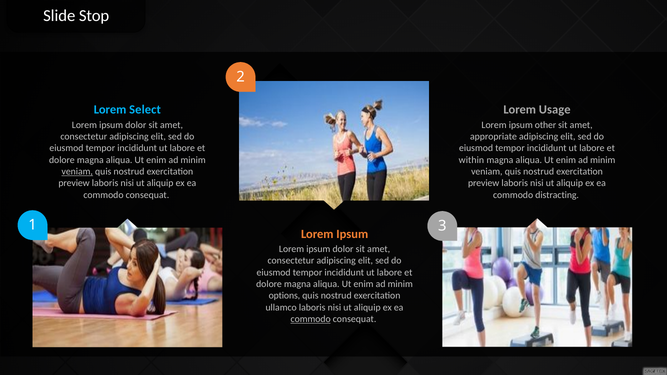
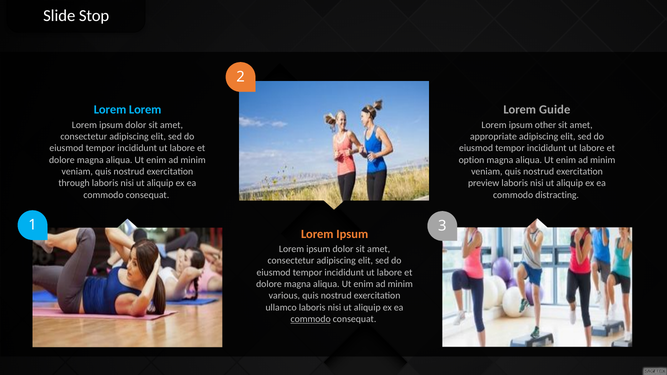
Select: Select -> Lorem (145, 110)
Usage: Usage -> Guide (555, 110)
within: within -> option (471, 160)
veniam underline: present -> none (77, 172)
preview: preview -> through (74, 183)
options: options -> various (284, 296)
